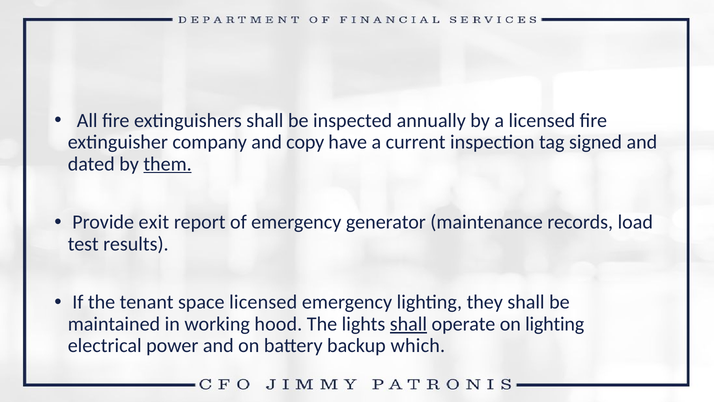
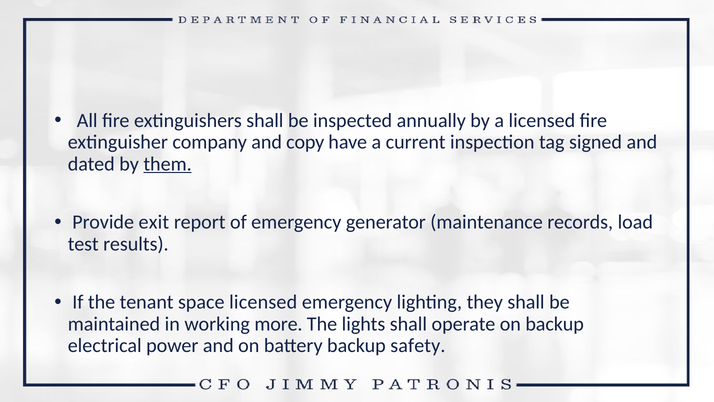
hood: hood -> more (279, 324)
shall underline: present -> none (408, 324)
on lighting: lighting -> backup (555, 324)
which: which -> safety (418, 345)
